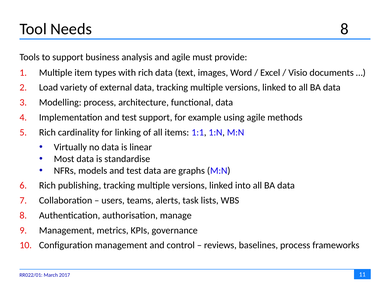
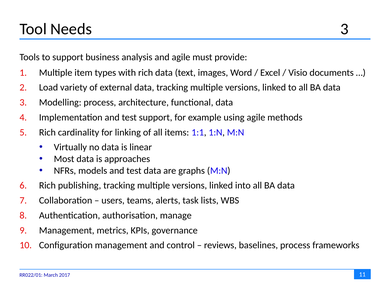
Needs 8: 8 -> 3 (344, 29)
standardise: standardise -> approaches (127, 159)
